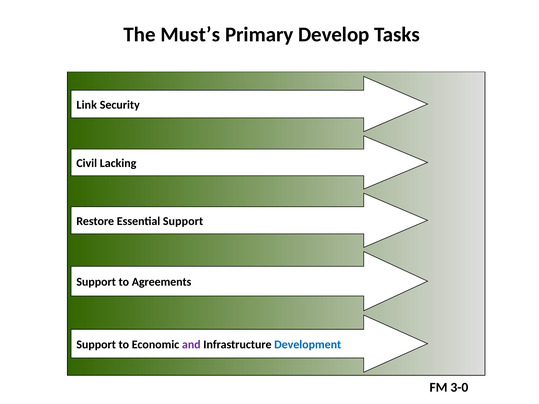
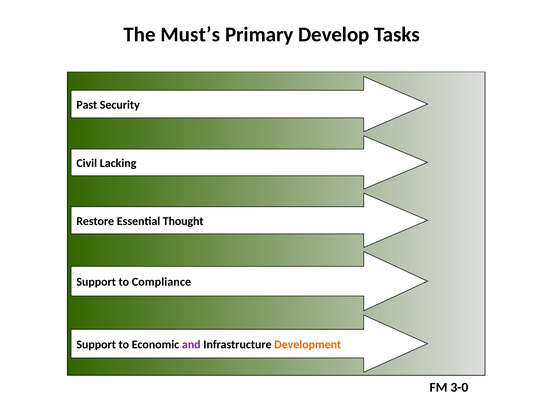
Link: Link -> Past (87, 105)
Essential Support: Support -> Thought (183, 221)
Agreements: Agreements -> Compliance (161, 282)
Development colour: blue -> orange (308, 345)
